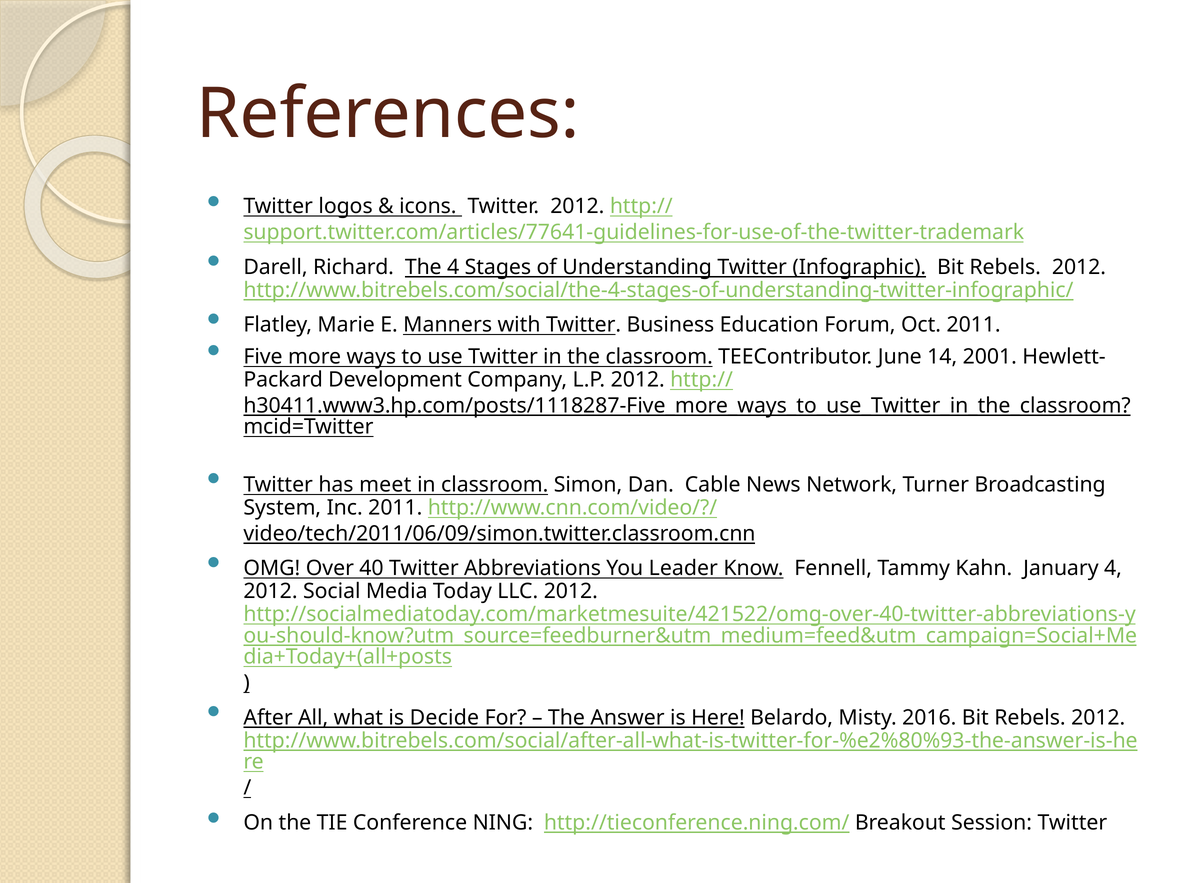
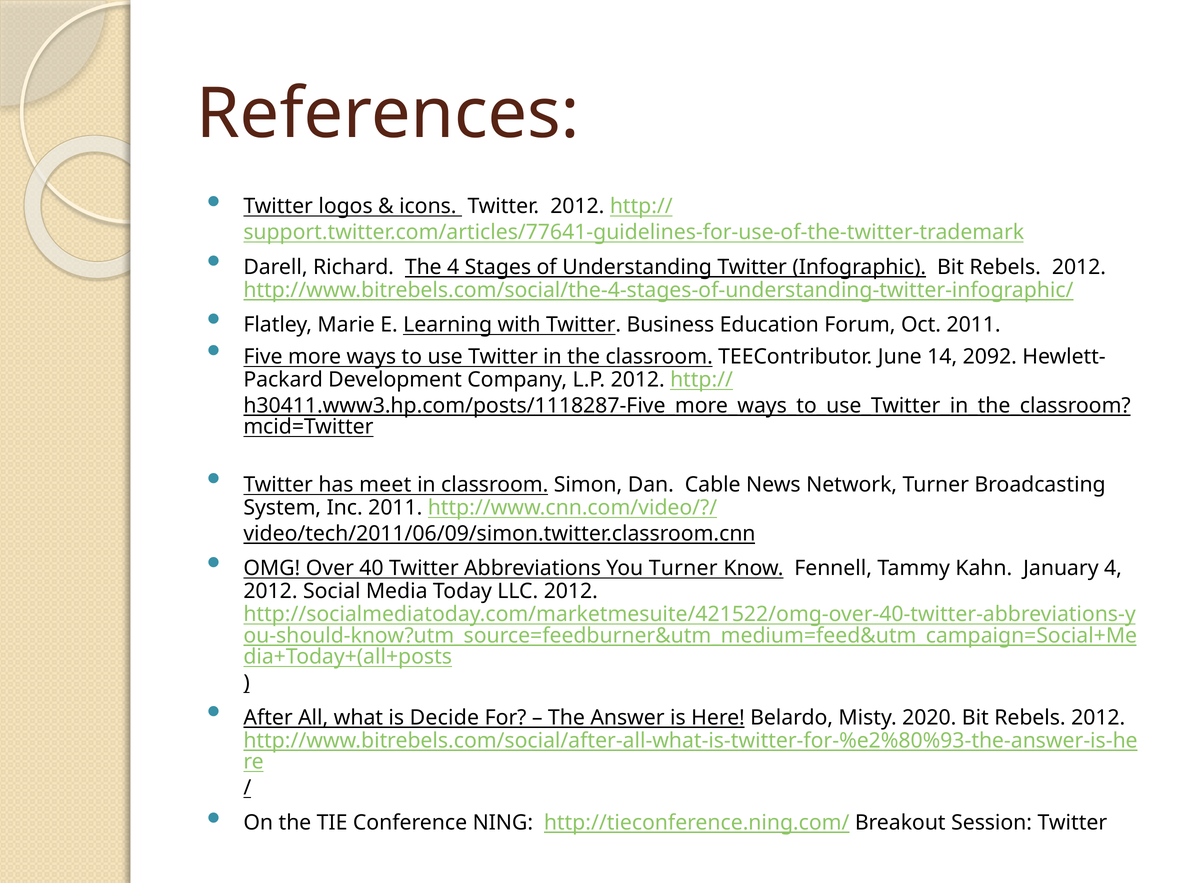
Manners: Manners -> Learning (448, 325)
2001: 2001 -> 2092 (990, 357)
You Leader: Leader -> Turner (683, 568)
2016: 2016 -> 2020 (929, 717)
